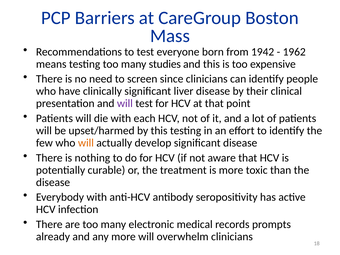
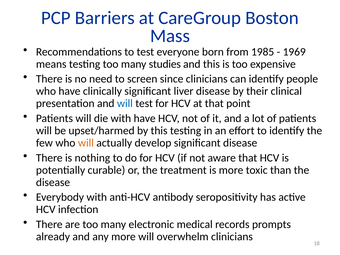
1942: 1942 -> 1985 (263, 52)
1962: 1962 -> 1969 (294, 52)
will colour: purple -> blue (125, 103)
with each: each -> have (145, 118)
